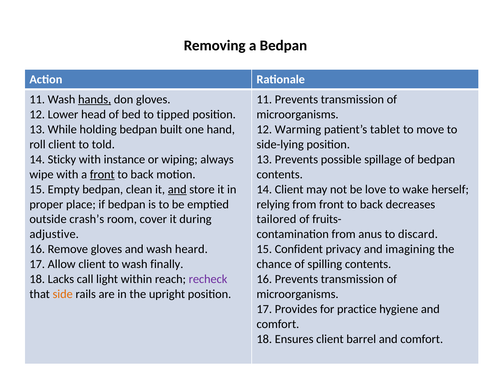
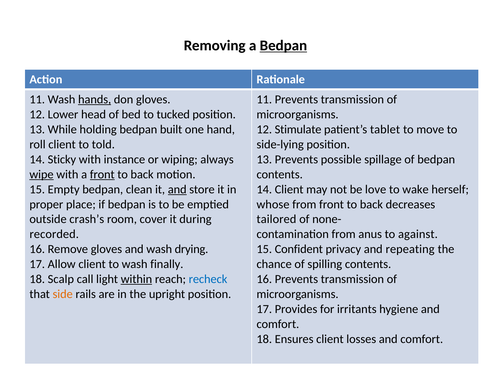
Bedpan underline: none -> present (283, 46)
tipped: tipped -> tucked (173, 115)
Warming: Warming -> Stimulate (298, 130)
wipe underline: none -> present (42, 174)
relying: relying -> whose (273, 204)
fruits-: fruits- -> none- (327, 219)
adjustive: adjustive -> recorded (54, 234)
discard: discard -> against (418, 234)
heard: heard -> drying (191, 249)
imagining: imagining -> repeating (410, 249)
Lacks: Lacks -> Scalp (61, 279)
within underline: none -> present (136, 279)
recheck colour: purple -> blue (208, 279)
practice: practice -> irritants (357, 309)
barrel: barrel -> losses (361, 339)
